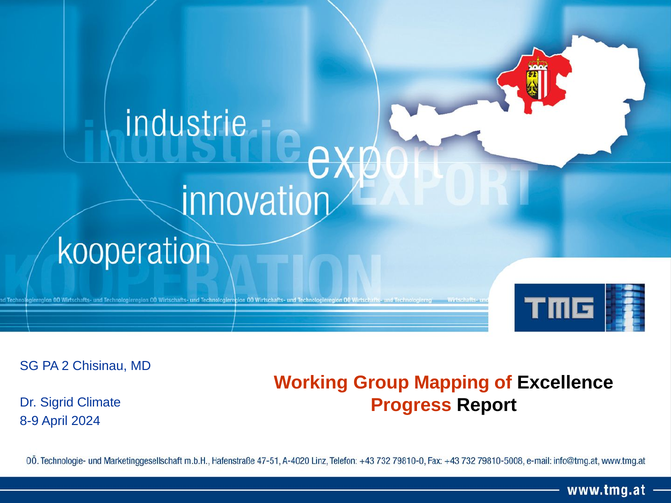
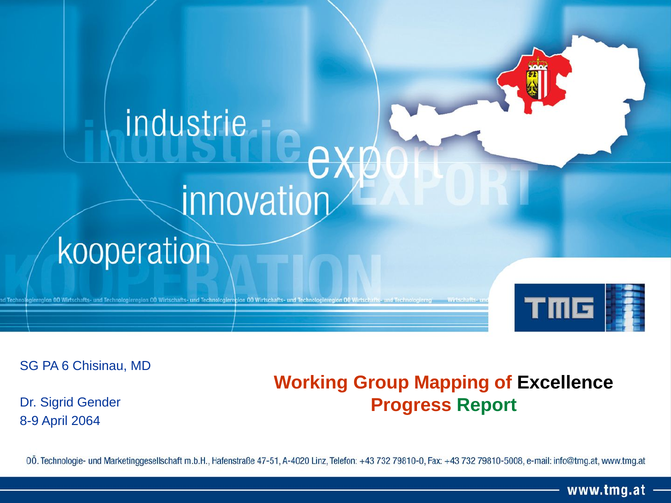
2: 2 -> 6 (65, 366)
Report colour: black -> green (487, 405)
Climate: Climate -> Gender (99, 403)
2024: 2024 -> 2064 (86, 421)
